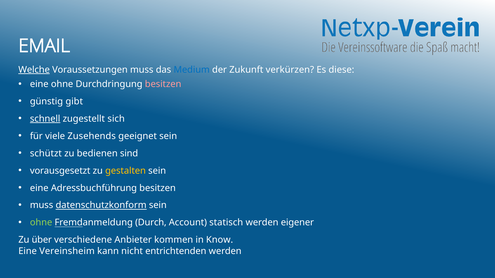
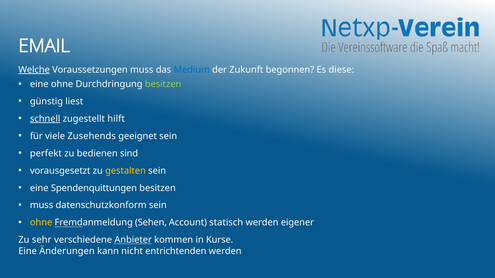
verkürzen: verkürzen -> begonnen (290, 70)
besitzen colour: pink -> light green (163, 84)
gibt: gibt -> liest (74, 102)
sich: sich -> hilft (116, 119)
schützt: schützt -> perfekt (46, 154)
Adressbuchführung: Adressbuchführung -> Spendenquittungen (94, 188)
datenschutzkonform underline: present -> none (101, 206)
ohne colour: light green -> yellow (41, 223)
Durch: Durch -> Sehen (151, 223)
über: über -> sehr (42, 240)
Anbieter underline: none -> present (133, 240)
Know: Know -> Kurse (220, 240)
Vereinsheim: Vereinsheim -> Änderungen (67, 251)
